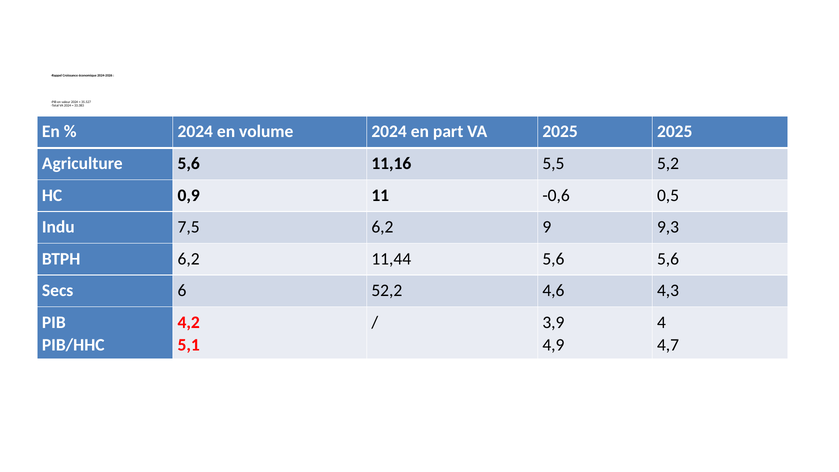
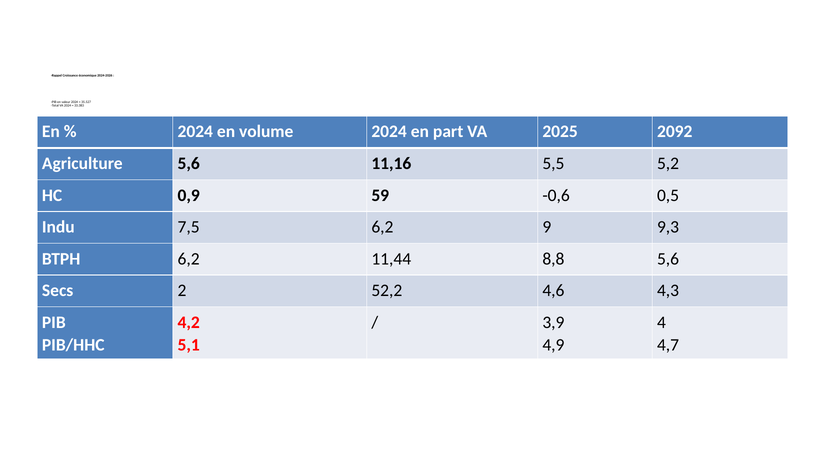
2025 2025: 2025 -> 2092 (675, 132)
11: 11 -> 59 (380, 195)
11,44 5,6: 5,6 -> 8,8 (553, 259)
6: 6 -> 2 (182, 290)
